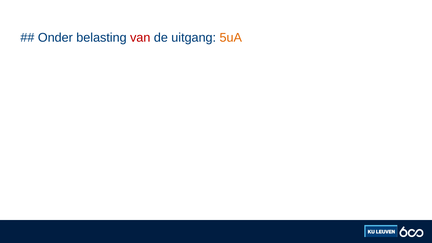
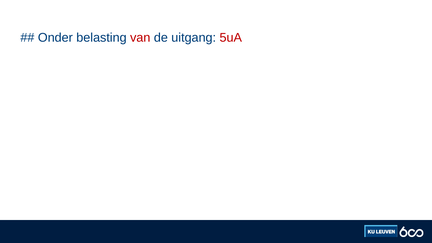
5uA colour: orange -> red (231, 38)
